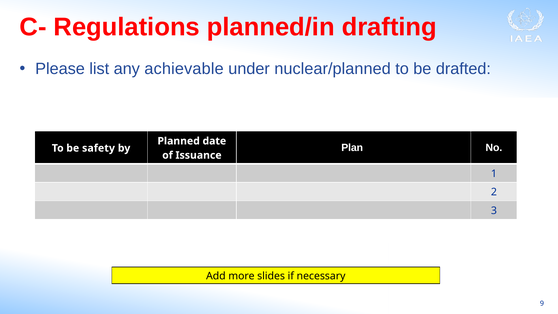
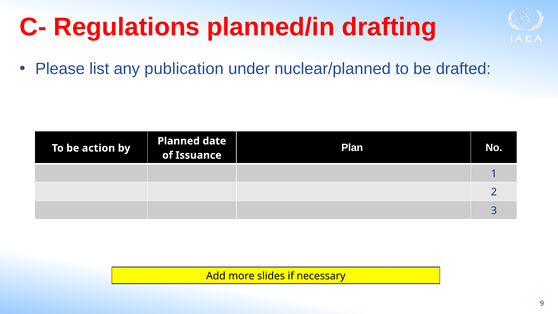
achievable: achievable -> publication (184, 69)
safety: safety -> action (98, 148)
